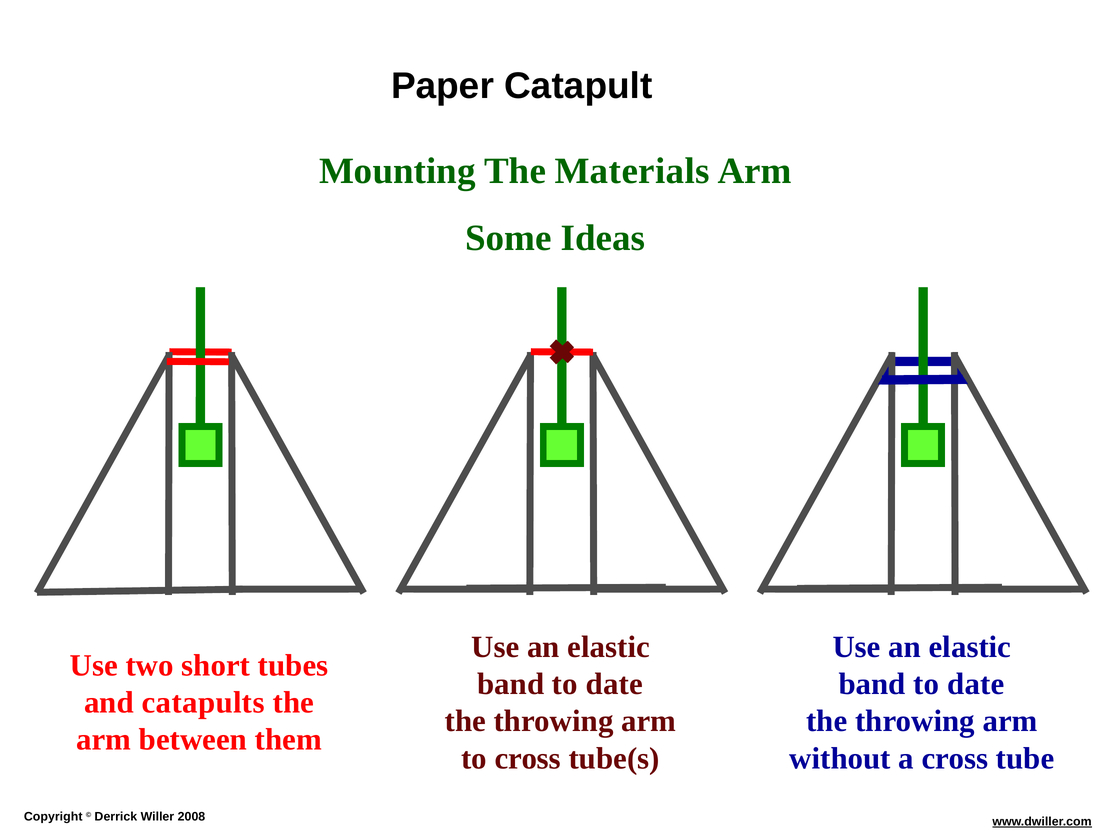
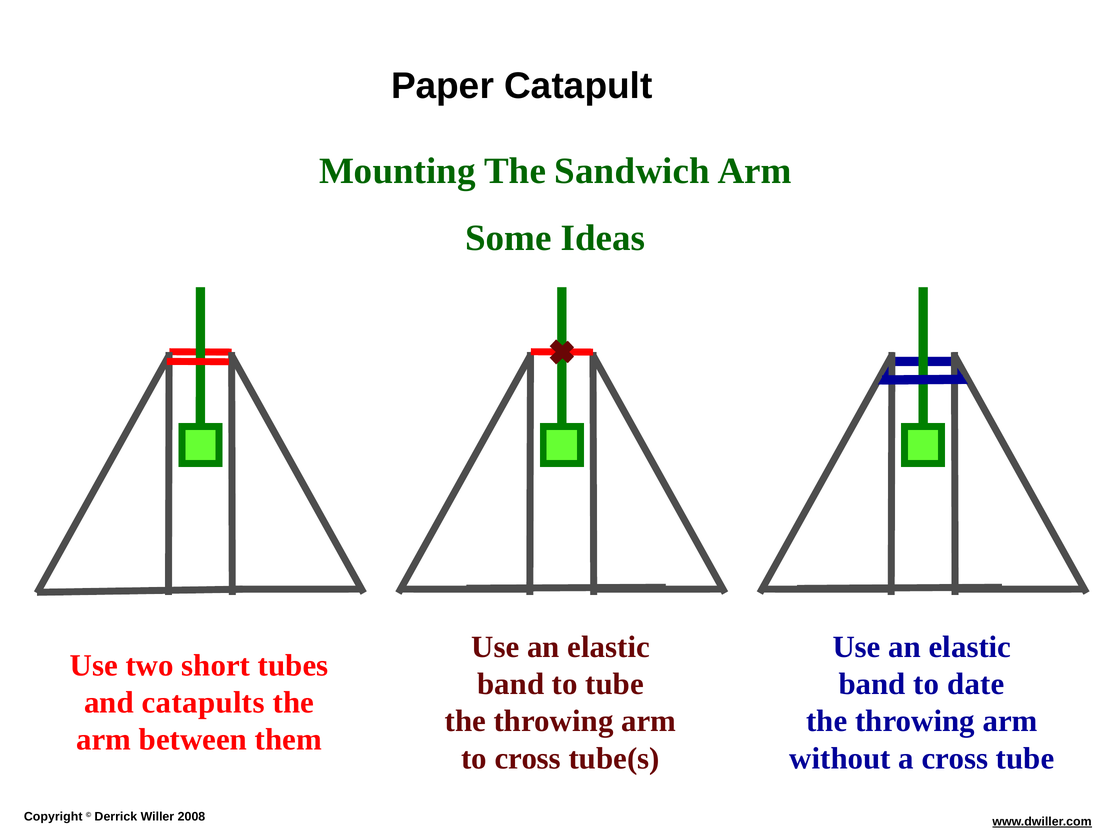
Materials: Materials -> Sandwich (632, 171)
date: date -> tube (615, 684)
